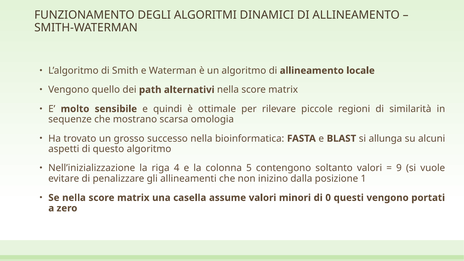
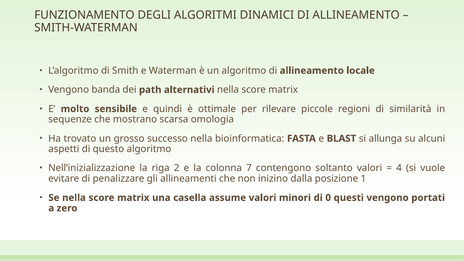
quello: quello -> banda (106, 90)
4: 4 -> 2 (177, 168)
5: 5 -> 7 (249, 168)
9: 9 -> 4 (399, 168)
